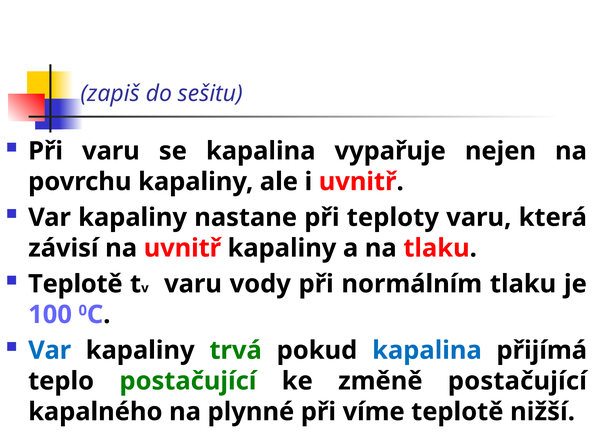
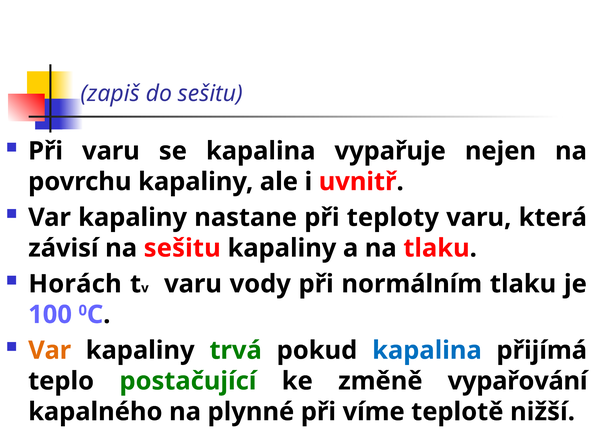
na uvnitř: uvnitř -> sešitu (182, 248)
Teplotě: Teplotě -> Horách (75, 284)
Var colour: blue -> orange (50, 350)
změně postačující: postačující -> vypařování (518, 381)
